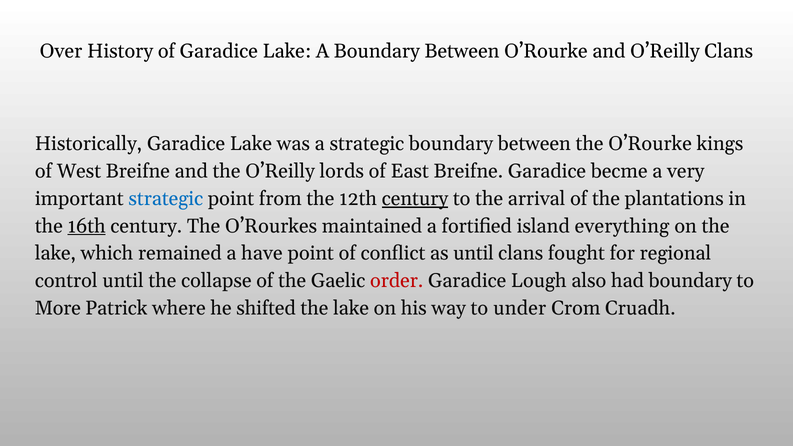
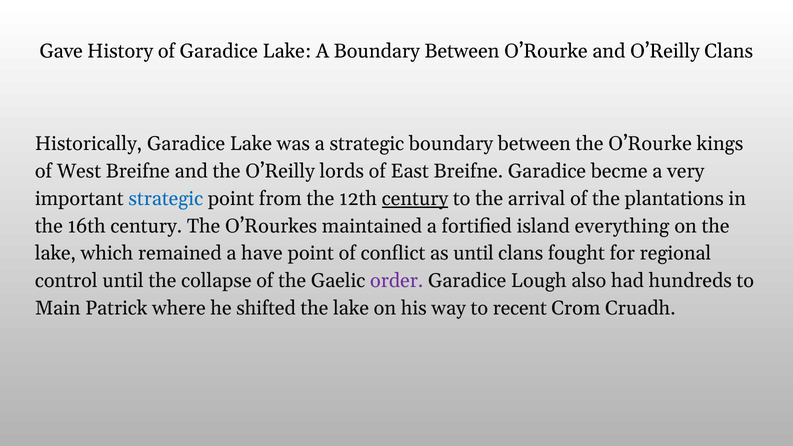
Over: Over -> Gave (61, 51)
16th underline: present -> none (87, 226)
order colour: red -> purple (397, 281)
had boundary: boundary -> hundreds (690, 281)
More: More -> Main (58, 308)
under: under -> recent (520, 308)
